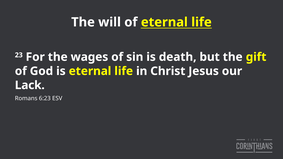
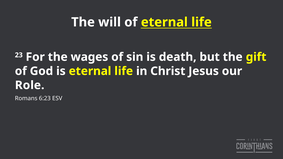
Lack: Lack -> Role (30, 85)
